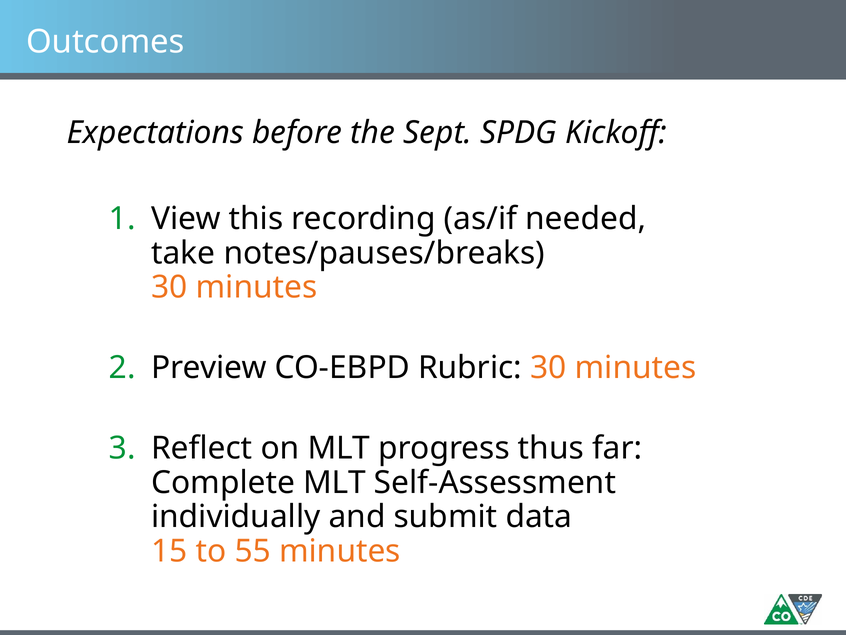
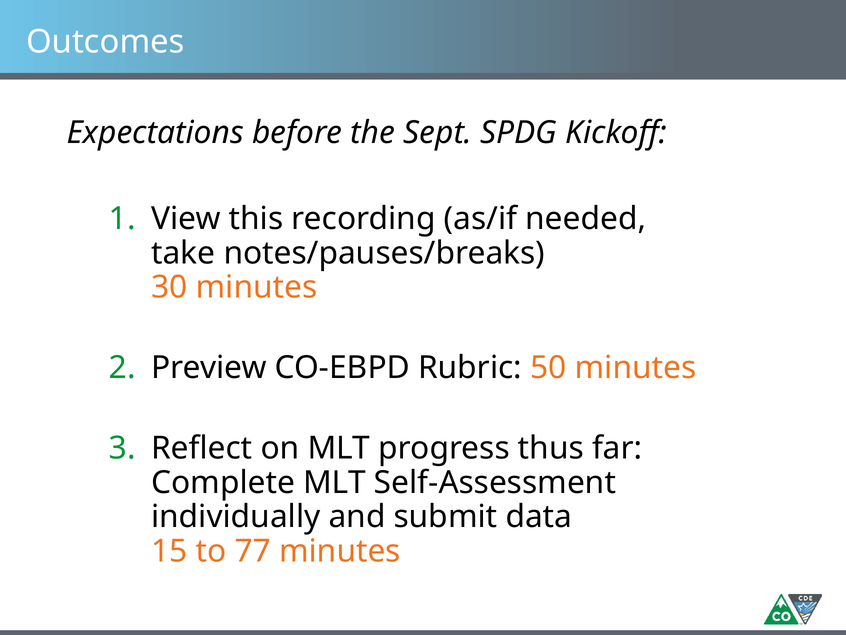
Rubric 30: 30 -> 50 (548, 368)
55: 55 -> 77 (253, 551)
